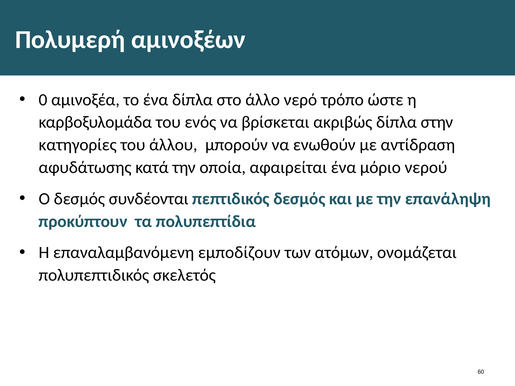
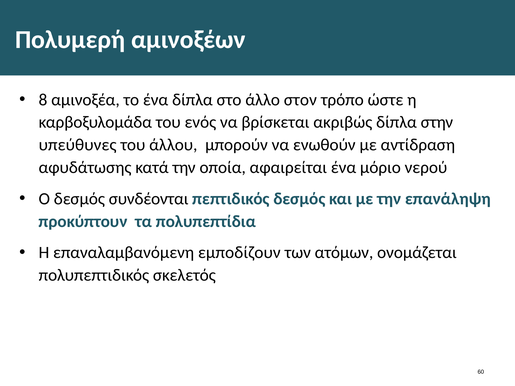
0: 0 -> 8 (43, 100)
νερό: νερό -> στον (300, 100)
κατηγορίες: κατηγορίες -> υπεύθυνες (78, 145)
